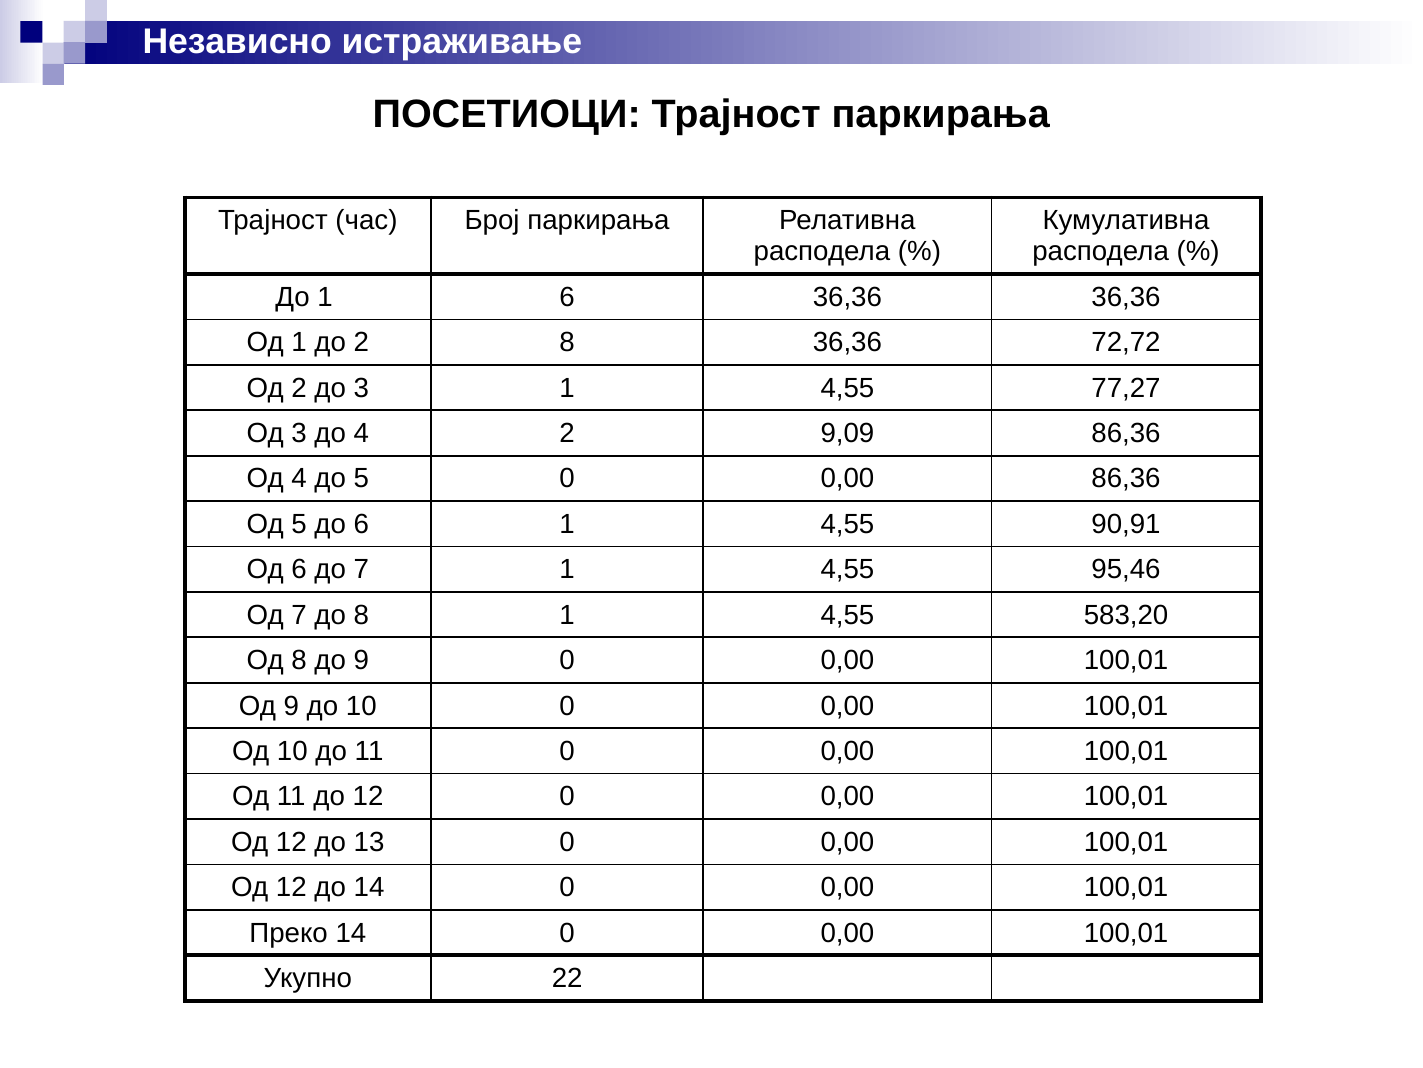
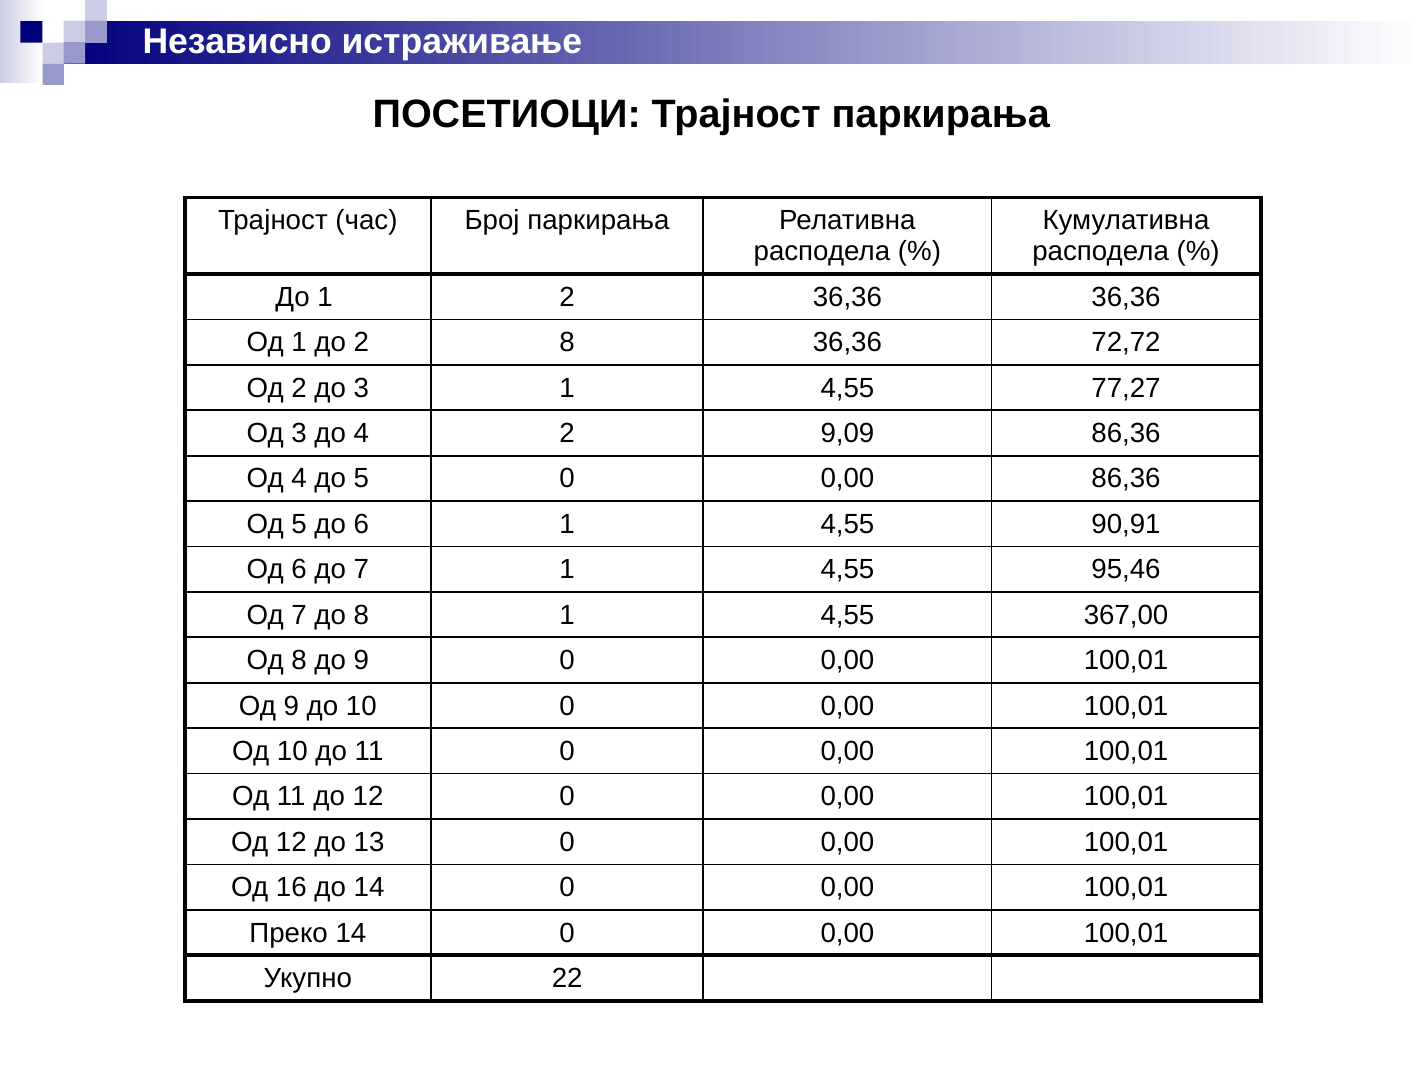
1 6: 6 -> 2 (567, 297)
583,20: 583,20 -> 367,00 (1126, 615)
12: 12 -> 16 (291, 887)
